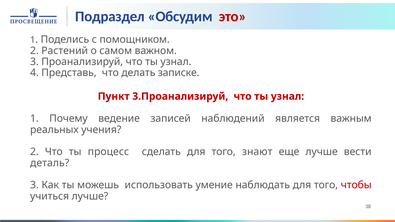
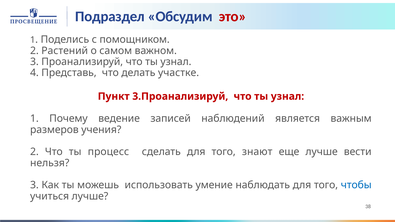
записке: записке -> участке (179, 73)
реальных: реальных -> размеров (54, 130)
деталь: деталь -> нельзя (50, 163)
чтобы colour: red -> blue (356, 185)
